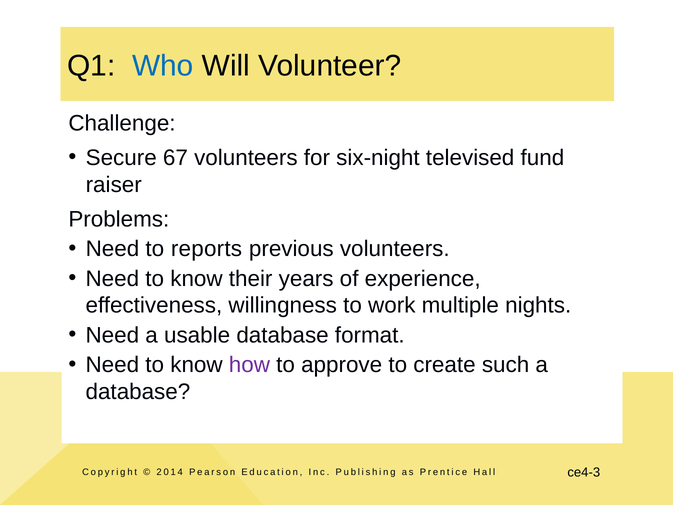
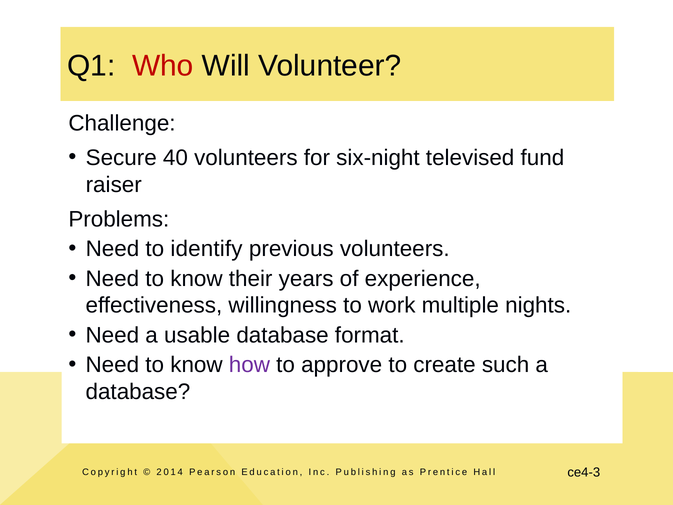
Who colour: blue -> red (163, 66)
67: 67 -> 40 (175, 158)
reports: reports -> identify (207, 249)
